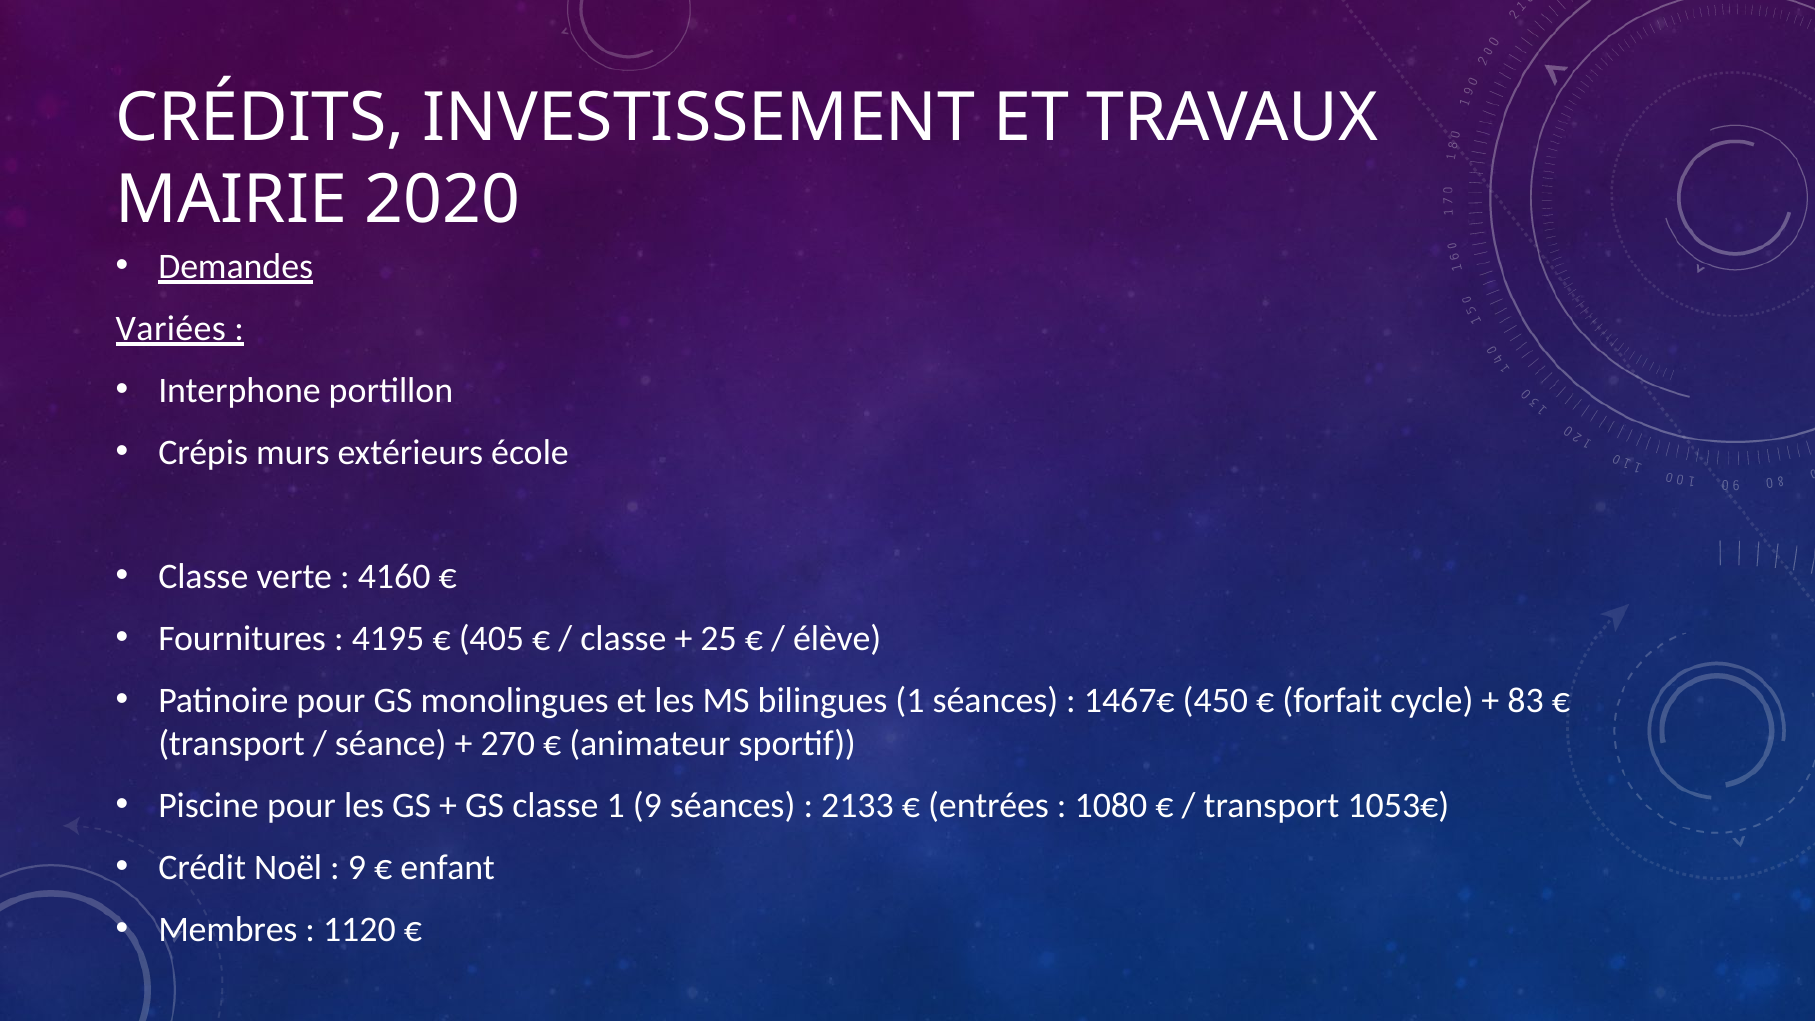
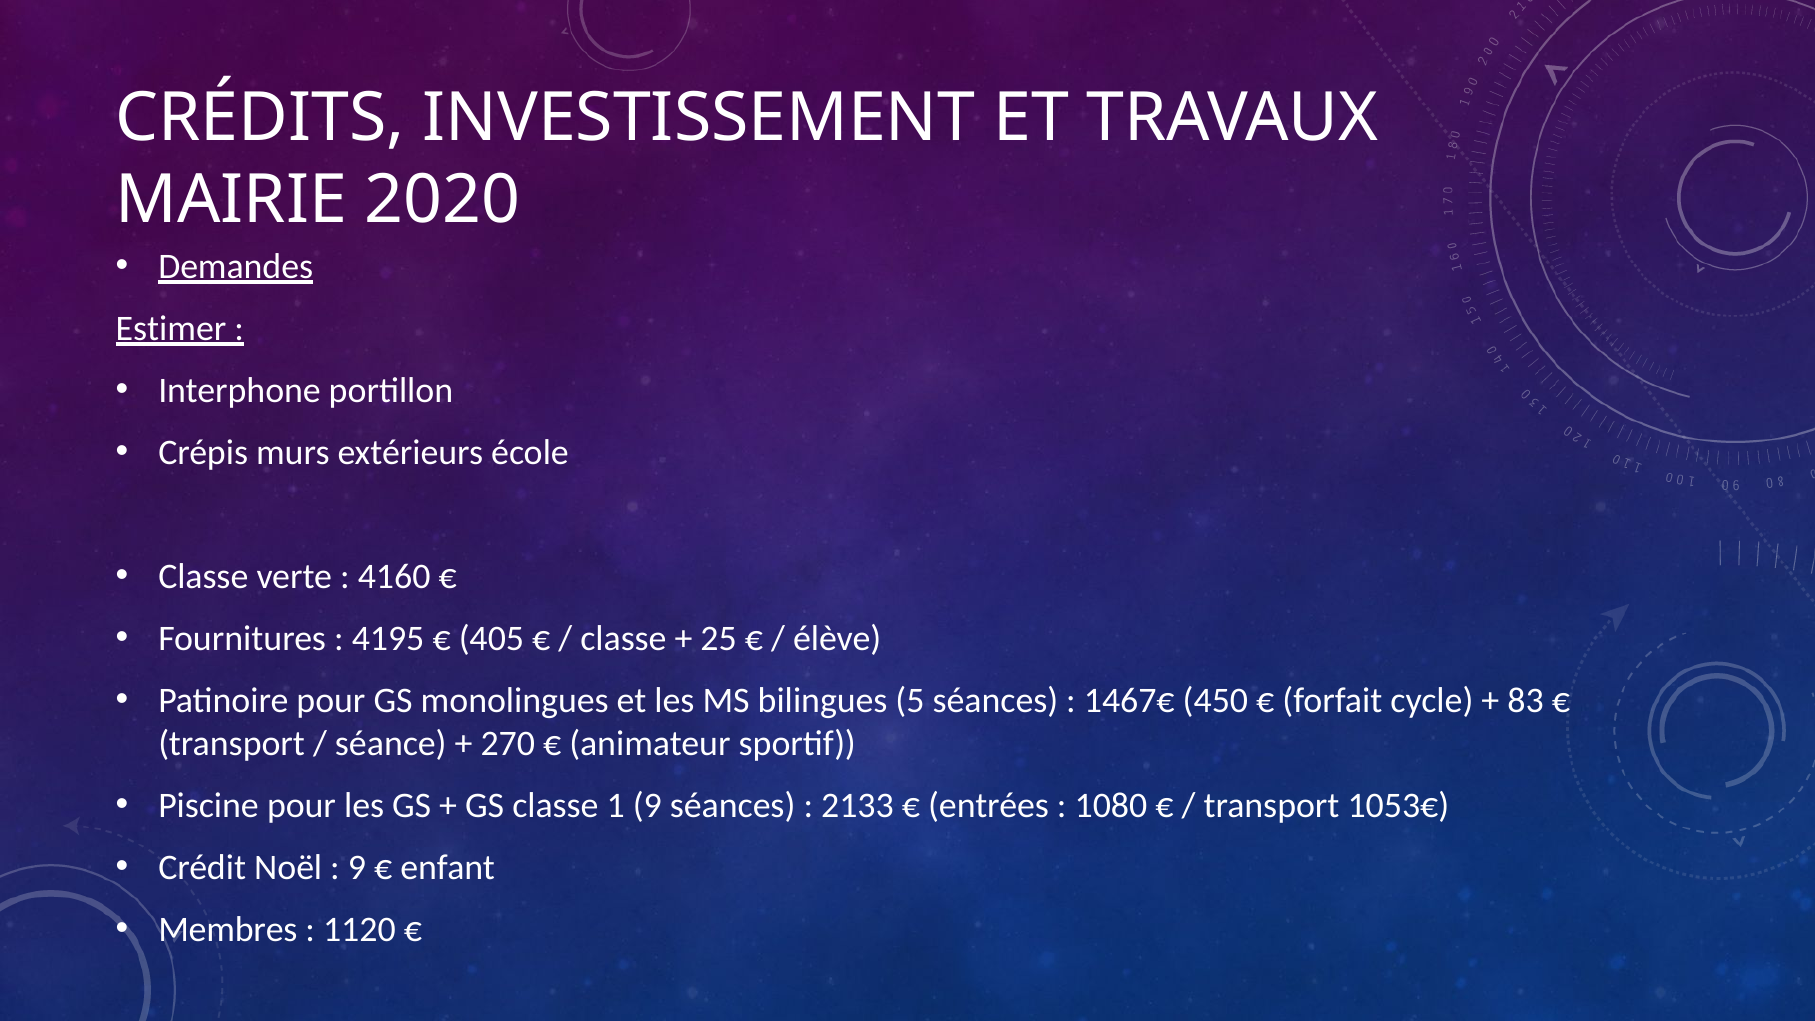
Variées: Variées -> Estimer (171, 329)
bilingues 1: 1 -> 5 (910, 701)
